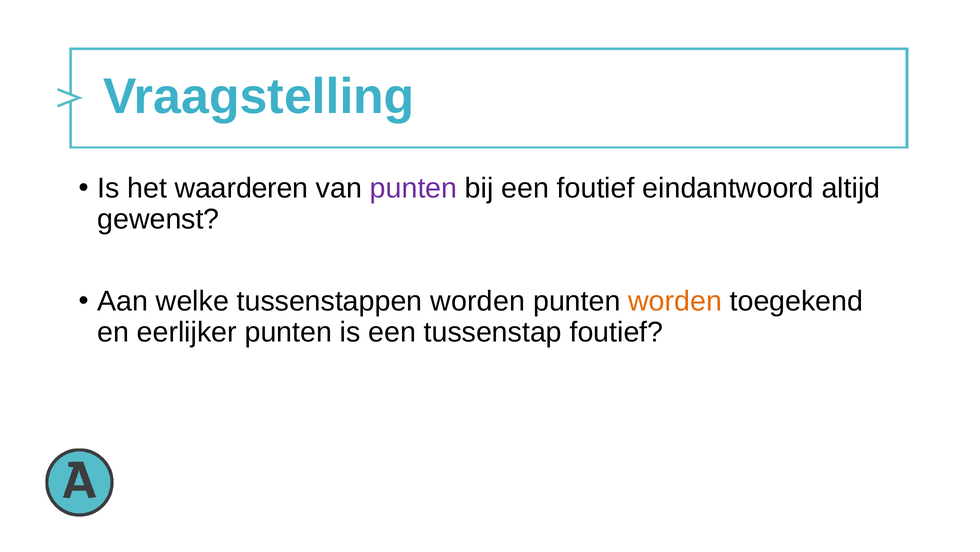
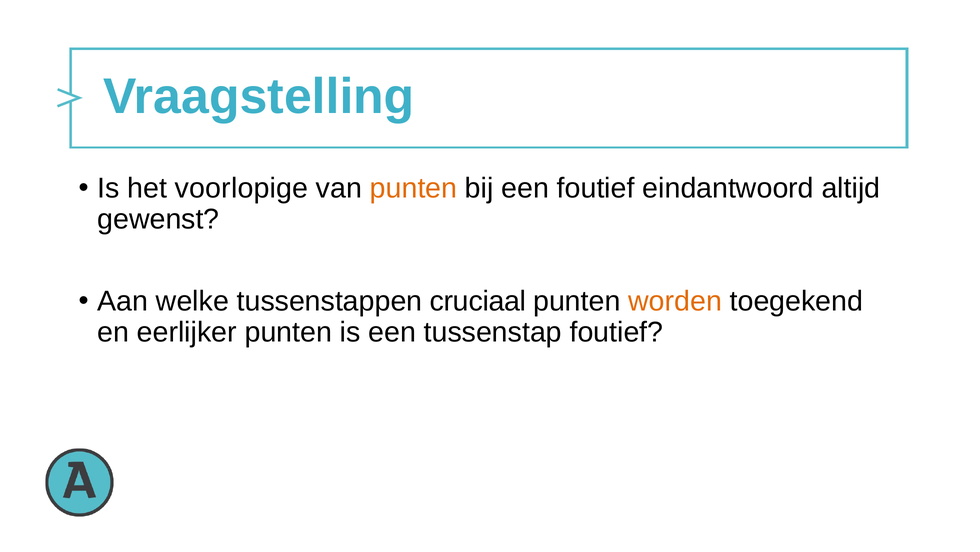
waarderen: waarderen -> voorlopige (241, 188)
punten colour: purple -> orange (414, 188)
tussenstappen worden: worden -> cruciaal (478, 301)
